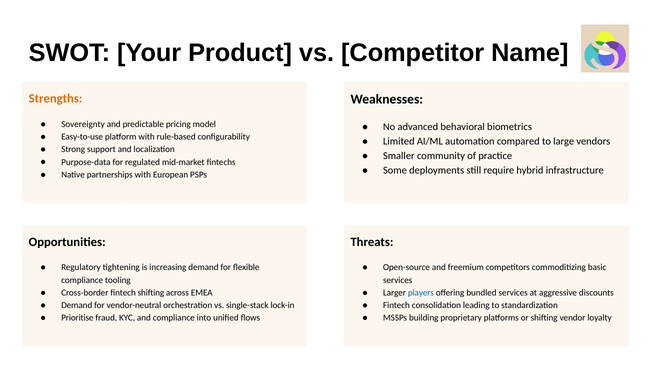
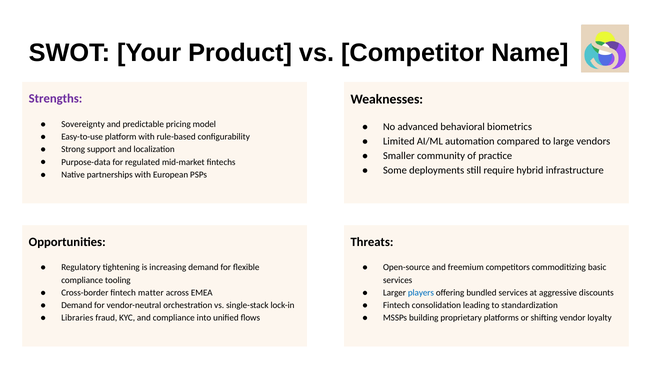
Strengths colour: orange -> purple (56, 99)
fintech shifting: shifting -> matter (151, 293)
Prioritise: Prioritise -> Libraries (77, 318)
